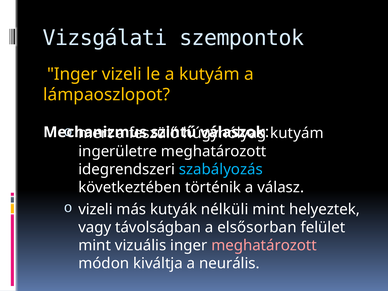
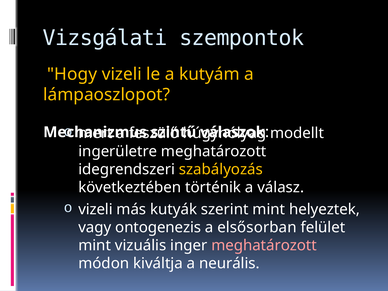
Inger: Inger -> Hogy (72, 74)
kutyám: kutyám -> modellt (297, 133)
szabályozás colour: light blue -> yellow (221, 169)
nélküli: nélküli -> szerint (225, 209)
távolságban: távolságban -> ontogenezis (158, 227)
